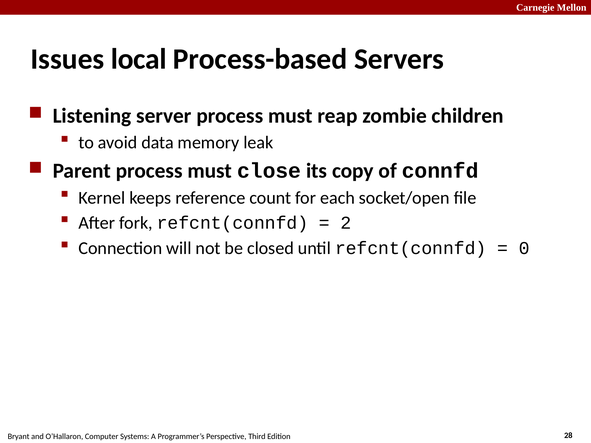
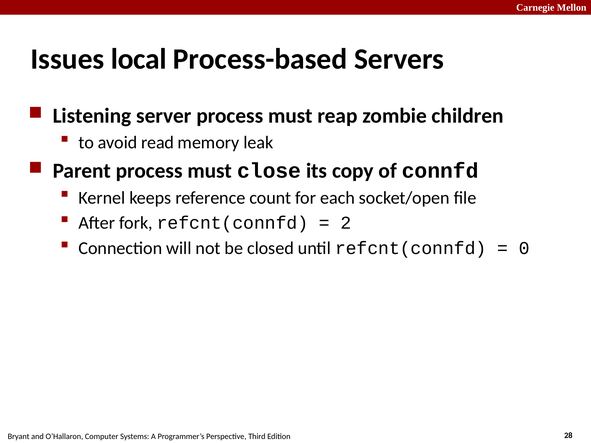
data: data -> read (158, 143)
